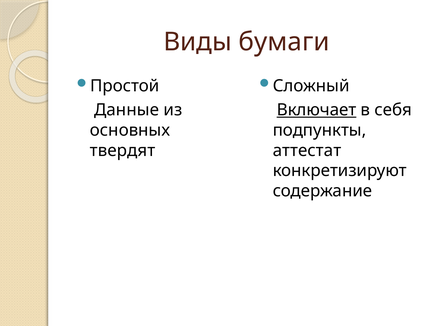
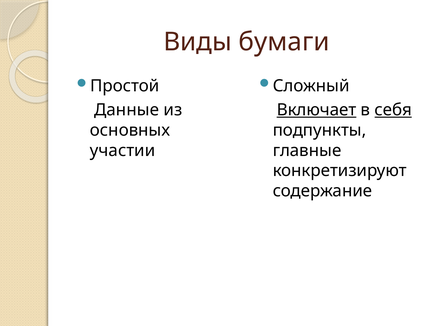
себя underline: none -> present (393, 110)
твердят: твердят -> участии (123, 151)
аттестат: аттестат -> главные (307, 151)
